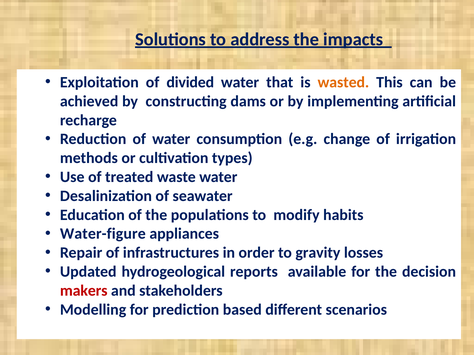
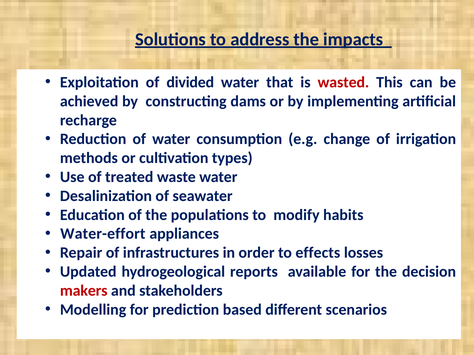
wasted colour: orange -> red (343, 82)
Water-figure: Water-figure -> Water-effort (103, 234)
gravity: gravity -> effects (318, 253)
